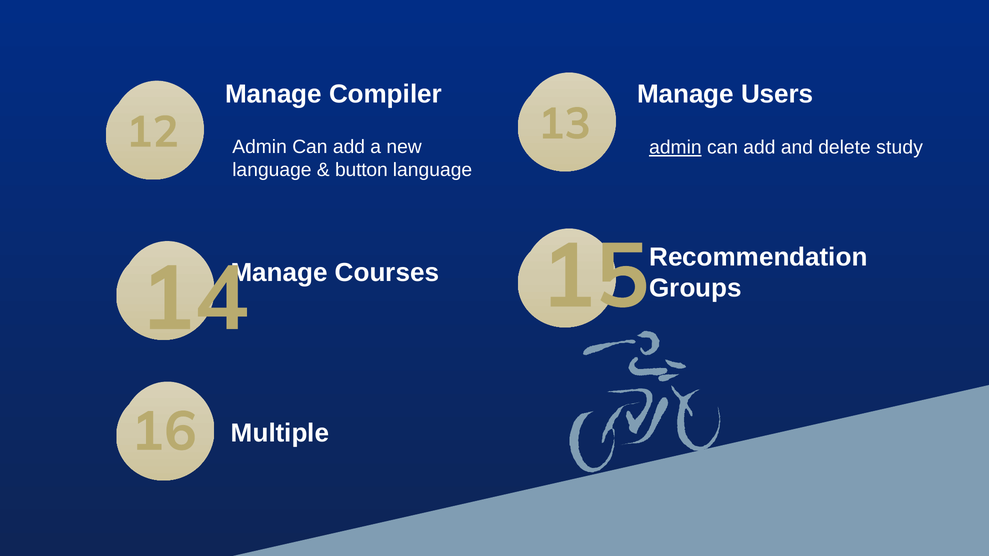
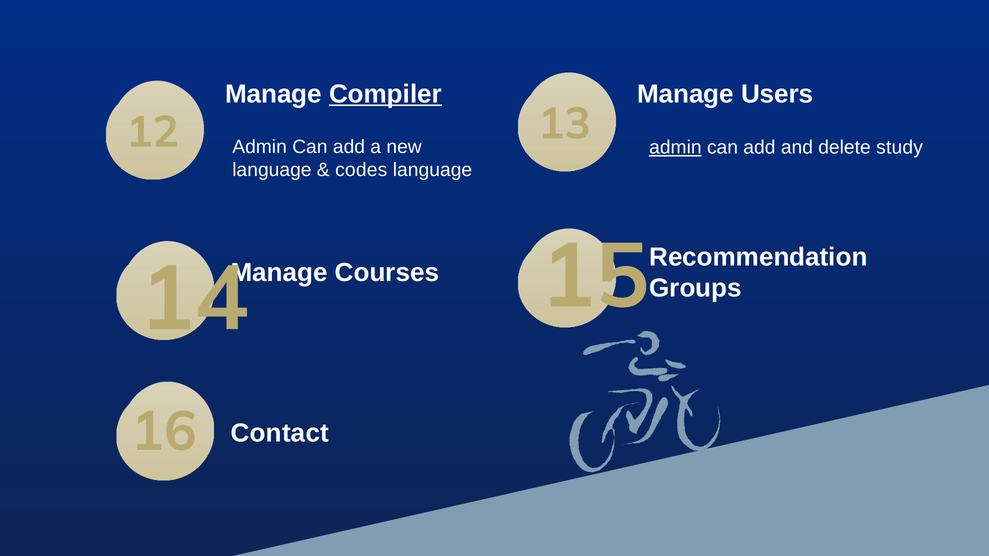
Compiler underline: none -> present (385, 94)
button: button -> codes (361, 170)
Multiple: Multiple -> Contact (280, 433)
